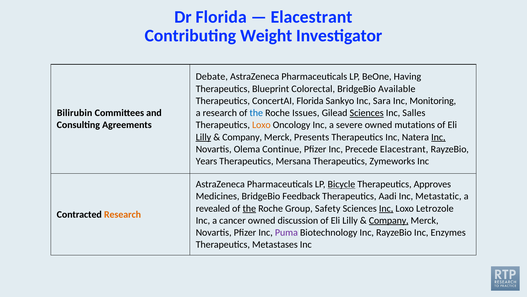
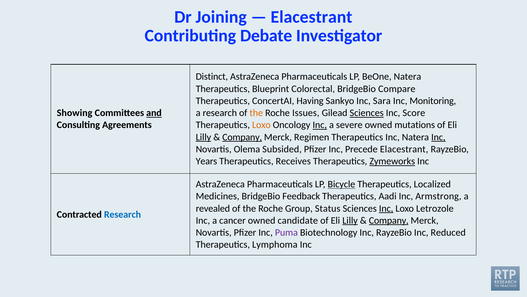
Dr Florida: Florida -> Joining (221, 17)
Weight: Weight -> Debate (266, 35)
Debate: Debate -> Distinct (212, 77)
BeOne Having: Having -> Natera (407, 77)
Available: Available -> Compare (397, 89)
ConcertAI Florida: Florida -> Having (310, 101)
Bilirubin: Bilirubin -> Showing (75, 113)
and underline: none -> present (154, 113)
the colour: blue -> orange (256, 113)
Salles: Salles -> Score (414, 113)
Inc underline: none -> present (320, 125)
Company underline: none -> present (242, 137)
Presents: Presents -> Regimen (312, 137)
Continue: Continue -> Subsided (282, 149)
Mersana: Mersana -> Receives (293, 161)
Zymeworks underline: none -> present (392, 161)
Approves: Approves -> Localized (432, 184)
Metastatic: Metastatic -> Armstrong (438, 196)
the underline: present -> none (249, 208)
Safety: Safety -> Status (328, 208)
Research colour: orange -> blue (123, 214)
discussion: discussion -> candidate (298, 220)
Lilly underline: none -> present (350, 220)
Enzymes: Enzymes -> Reduced (448, 232)
Metastases: Metastases -> Lymphoma (275, 244)
